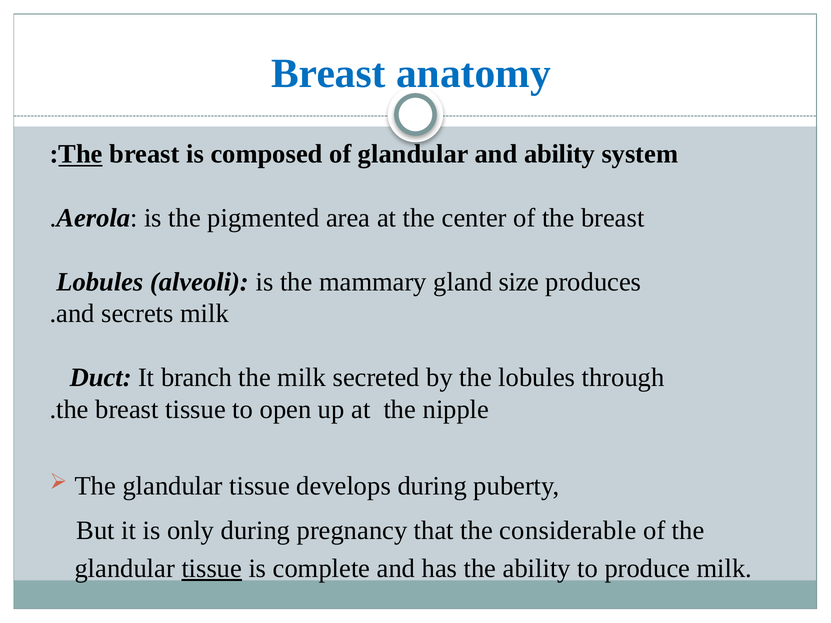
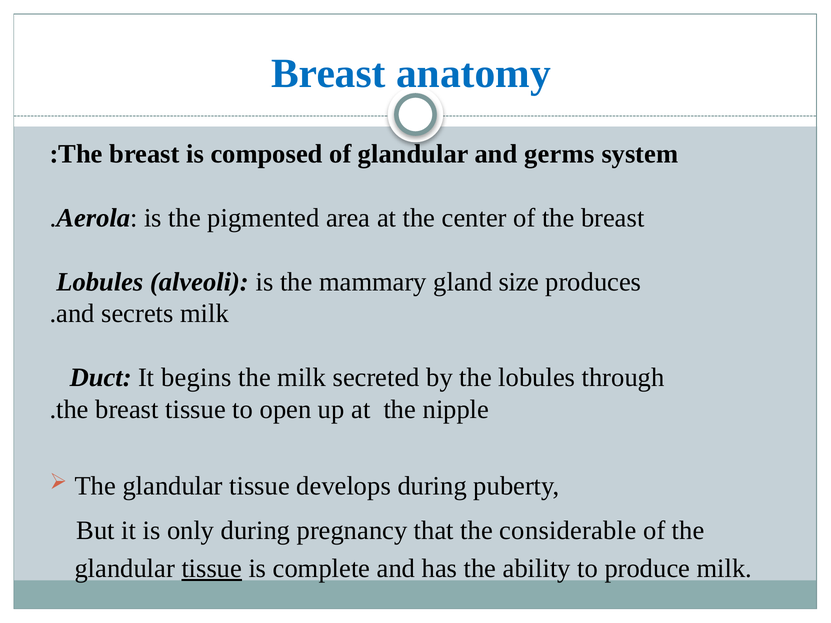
The underline: present -> none (81, 154)
and ability: ability -> germs (559, 154)
branch: branch -> begins (196, 378)
